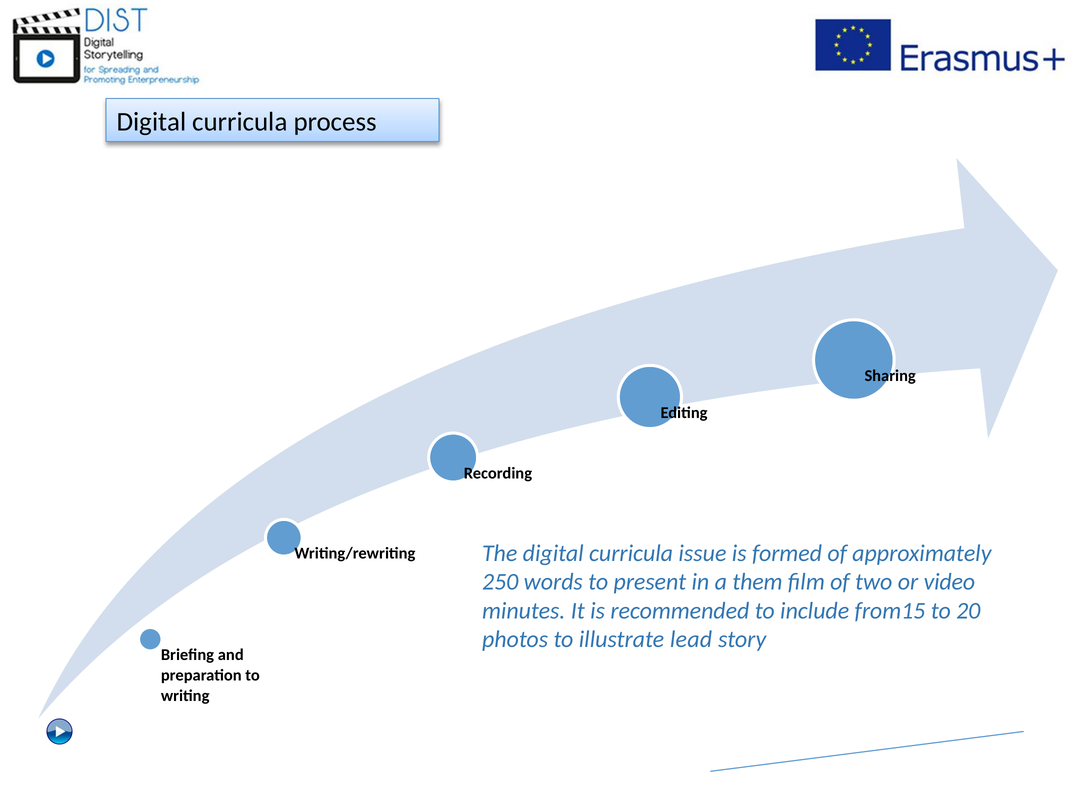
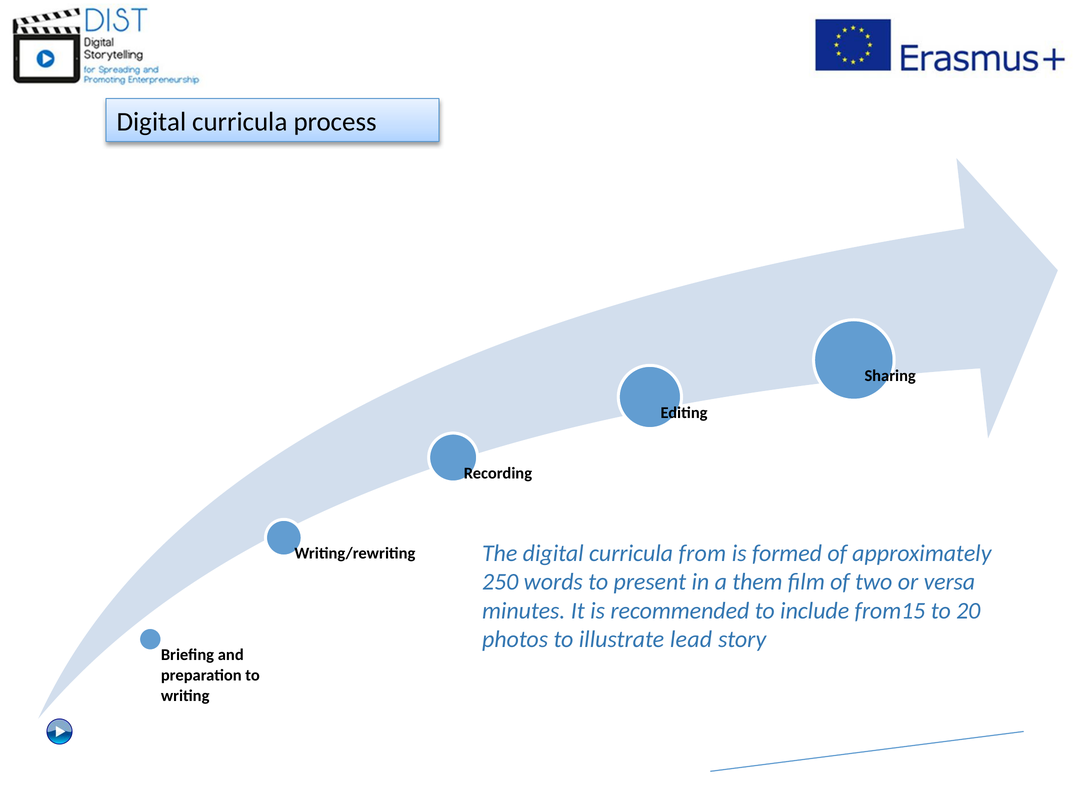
issue: issue -> from (702, 553)
video: video -> versa (949, 582)
